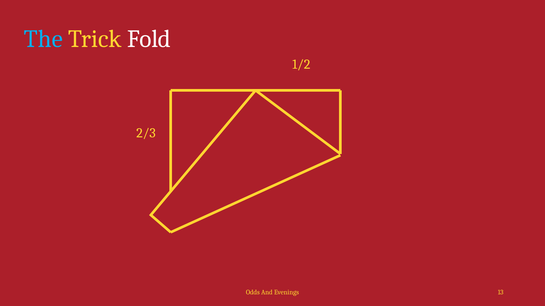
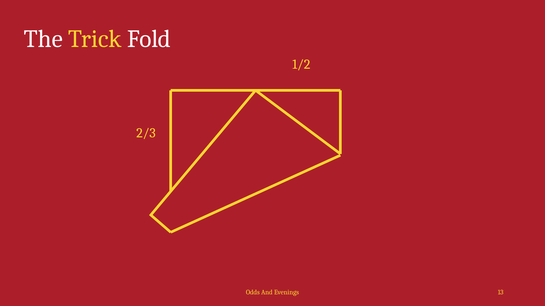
The colour: light blue -> white (43, 39)
